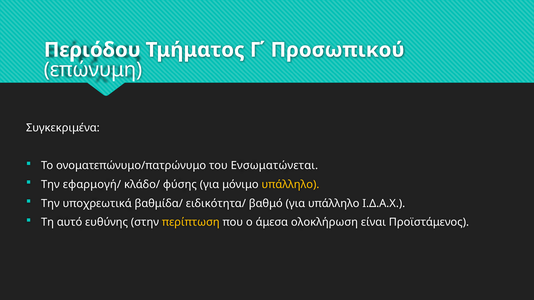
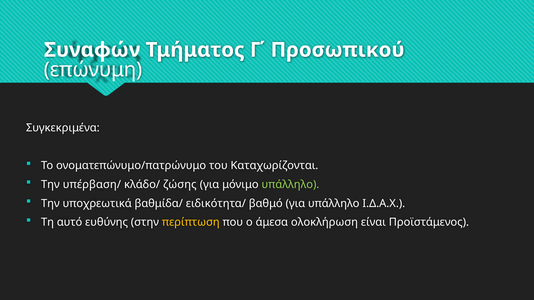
Περιόδου: Περιόδου -> Συναφών (92, 50)
Ενσωματώνεται: Ενσωματώνεται -> Καταχωρίζονται (274, 166)
εφαρμογή/: εφαρμογή/ -> υπέρβαση/ (92, 185)
φύσης: φύσης -> ζώσης (180, 185)
υπάλληλο colour: yellow -> light green (290, 185)
